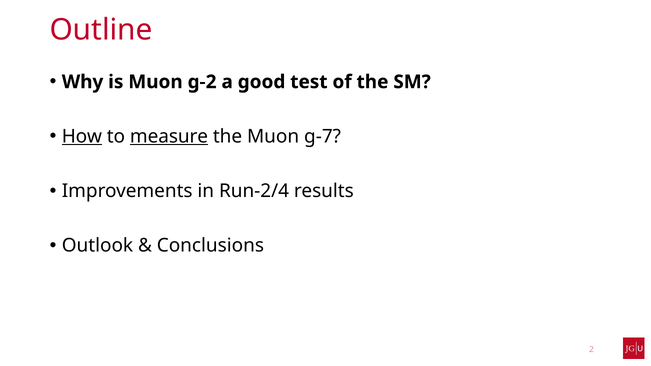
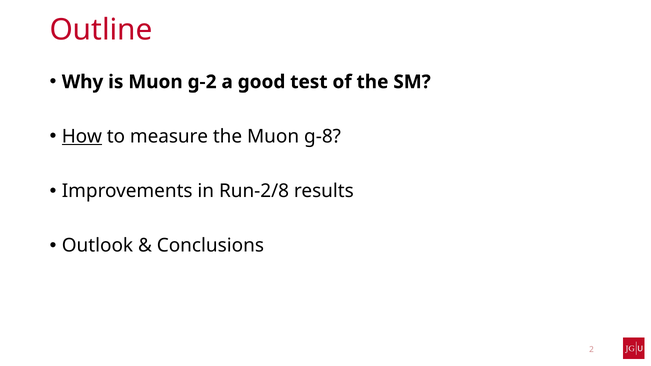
measure underline: present -> none (169, 137)
g-7: g-7 -> g-8 (323, 137)
Run-2/4: Run-2/4 -> Run-2/8 (254, 191)
